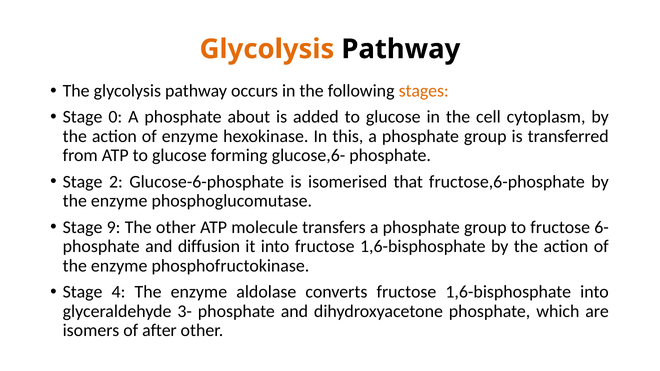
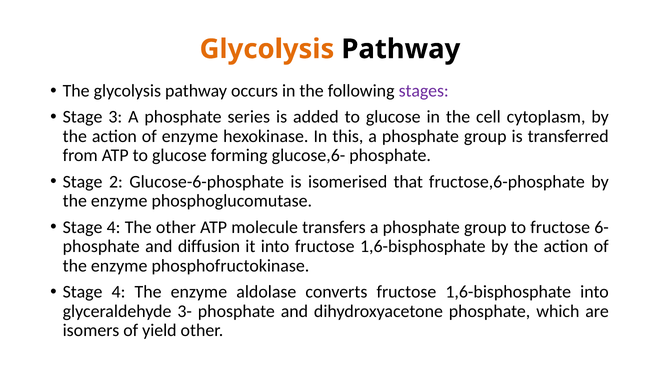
stages colour: orange -> purple (424, 91)
0: 0 -> 3 (115, 117)
about: about -> series (249, 117)
9: 9 -> 4 (114, 227)
after: after -> yield (159, 331)
